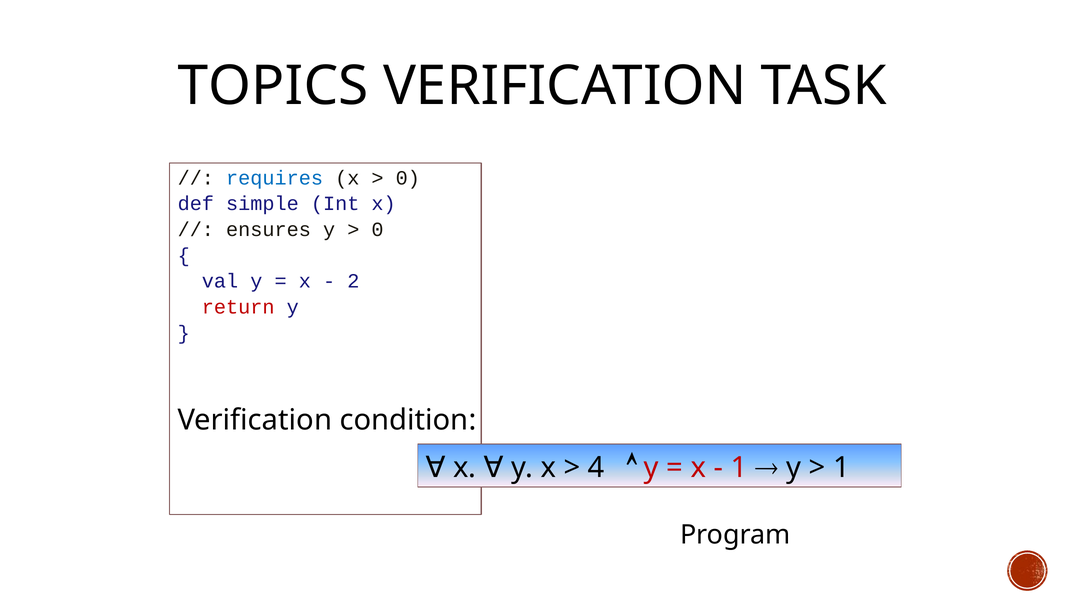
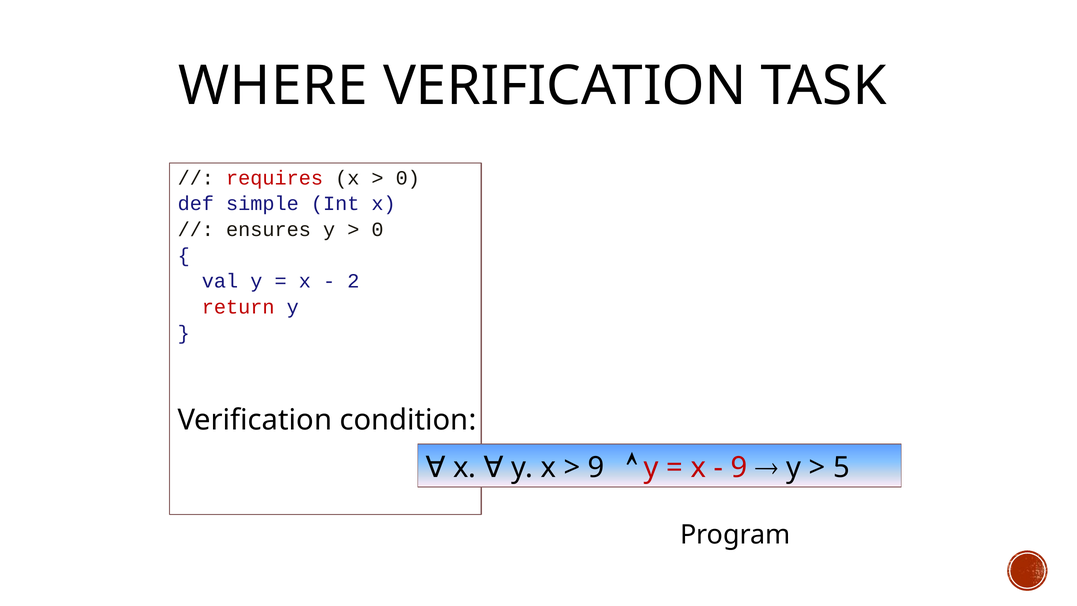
TOPICS: TOPICS -> WHERE (273, 86)
requires colour: blue -> red (275, 178)
4: 4 -> 9 (596, 467)
1: 1 -> 9 (739, 467)
1: 1 -> 5 (841, 467)
